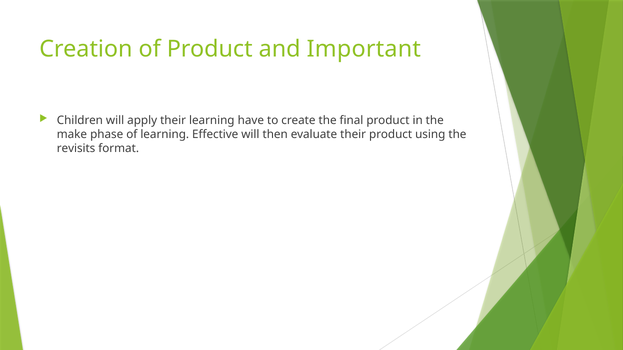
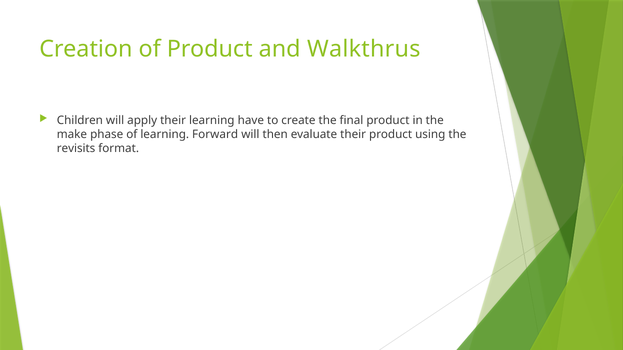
Important: Important -> Walkthrus (364, 49)
Effective: Effective -> Forward (215, 135)
